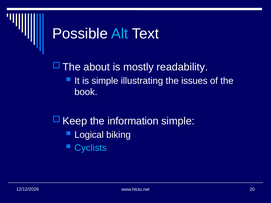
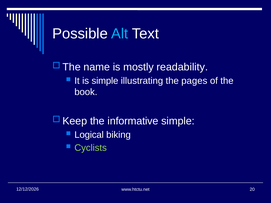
about: about -> name (97, 67)
issues: issues -> pages (194, 81)
information: information -> informative (133, 121)
Cyclists colour: light blue -> light green (91, 148)
